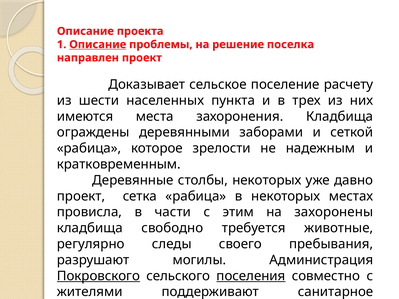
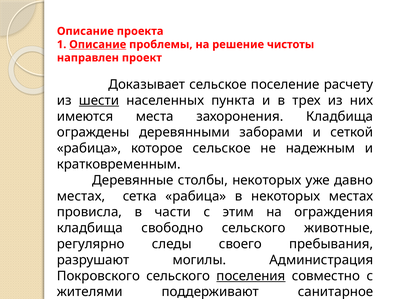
поселка: поселка -> чистоты (291, 45)
шести underline: none -> present (99, 101)
которое зрелости: зрелости -> сельское (222, 148)
проект: проект -> местах (81, 196)
захоронены: захоронены -> ограждения (334, 212)
свободно требуется: требуется -> сельского (254, 228)
Покровского underline: present -> none (98, 276)
